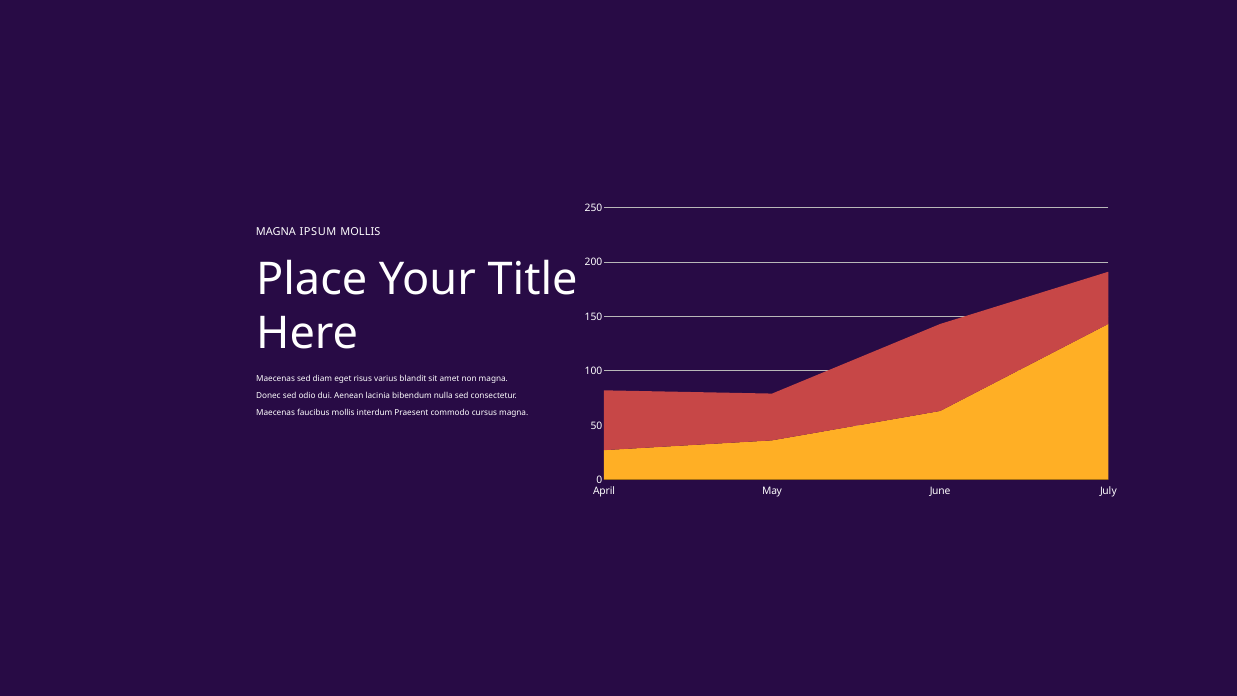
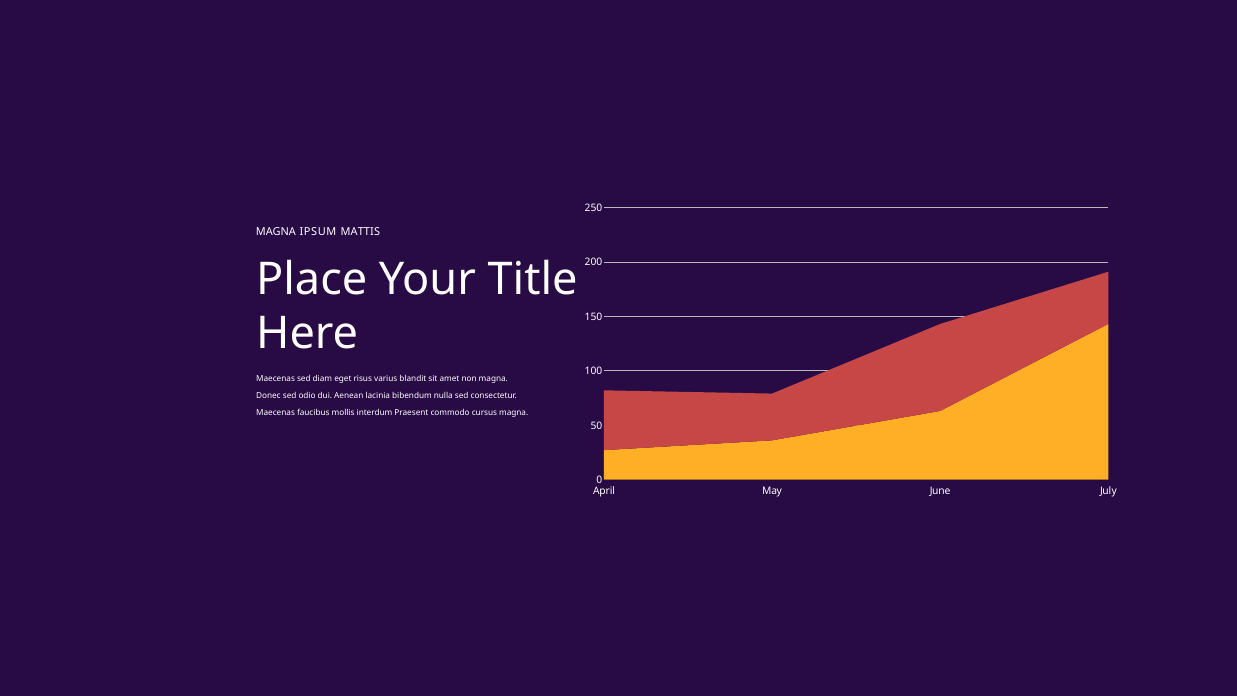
IPSUM MOLLIS: MOLLIS -> MATTIS (360, 232)
